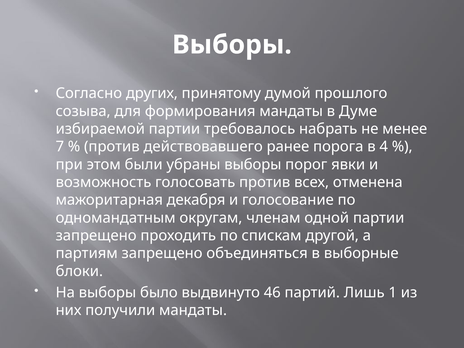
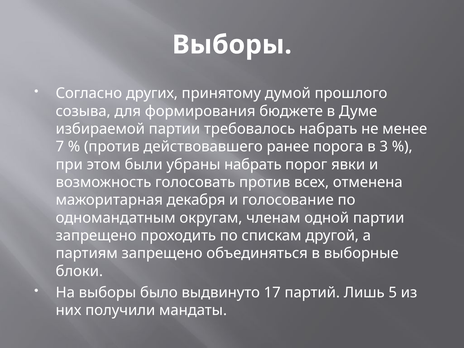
формирования мандаты: мандаты -> бюджете (291, 111)
4: 4 -> 3 (384, 147)
убраны выборы: выборы -> набрать (253, 165)
46: 46 -> 17 (272, 293)
1: 1 -> 5 (393, 293)
